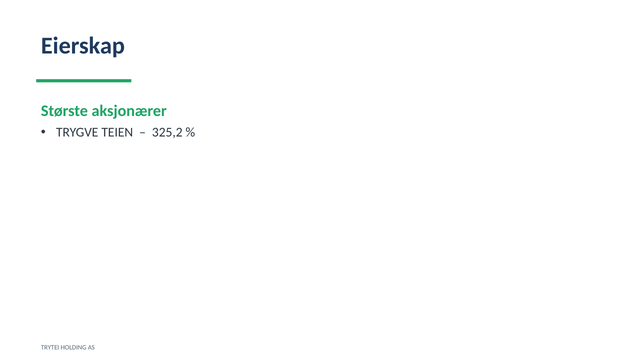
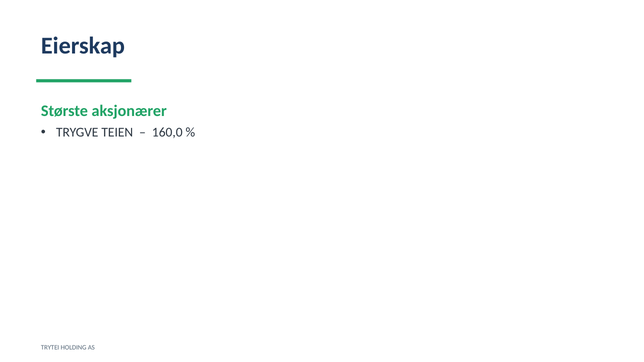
325,2: 325,2 -> 160,0 (167, 132)
